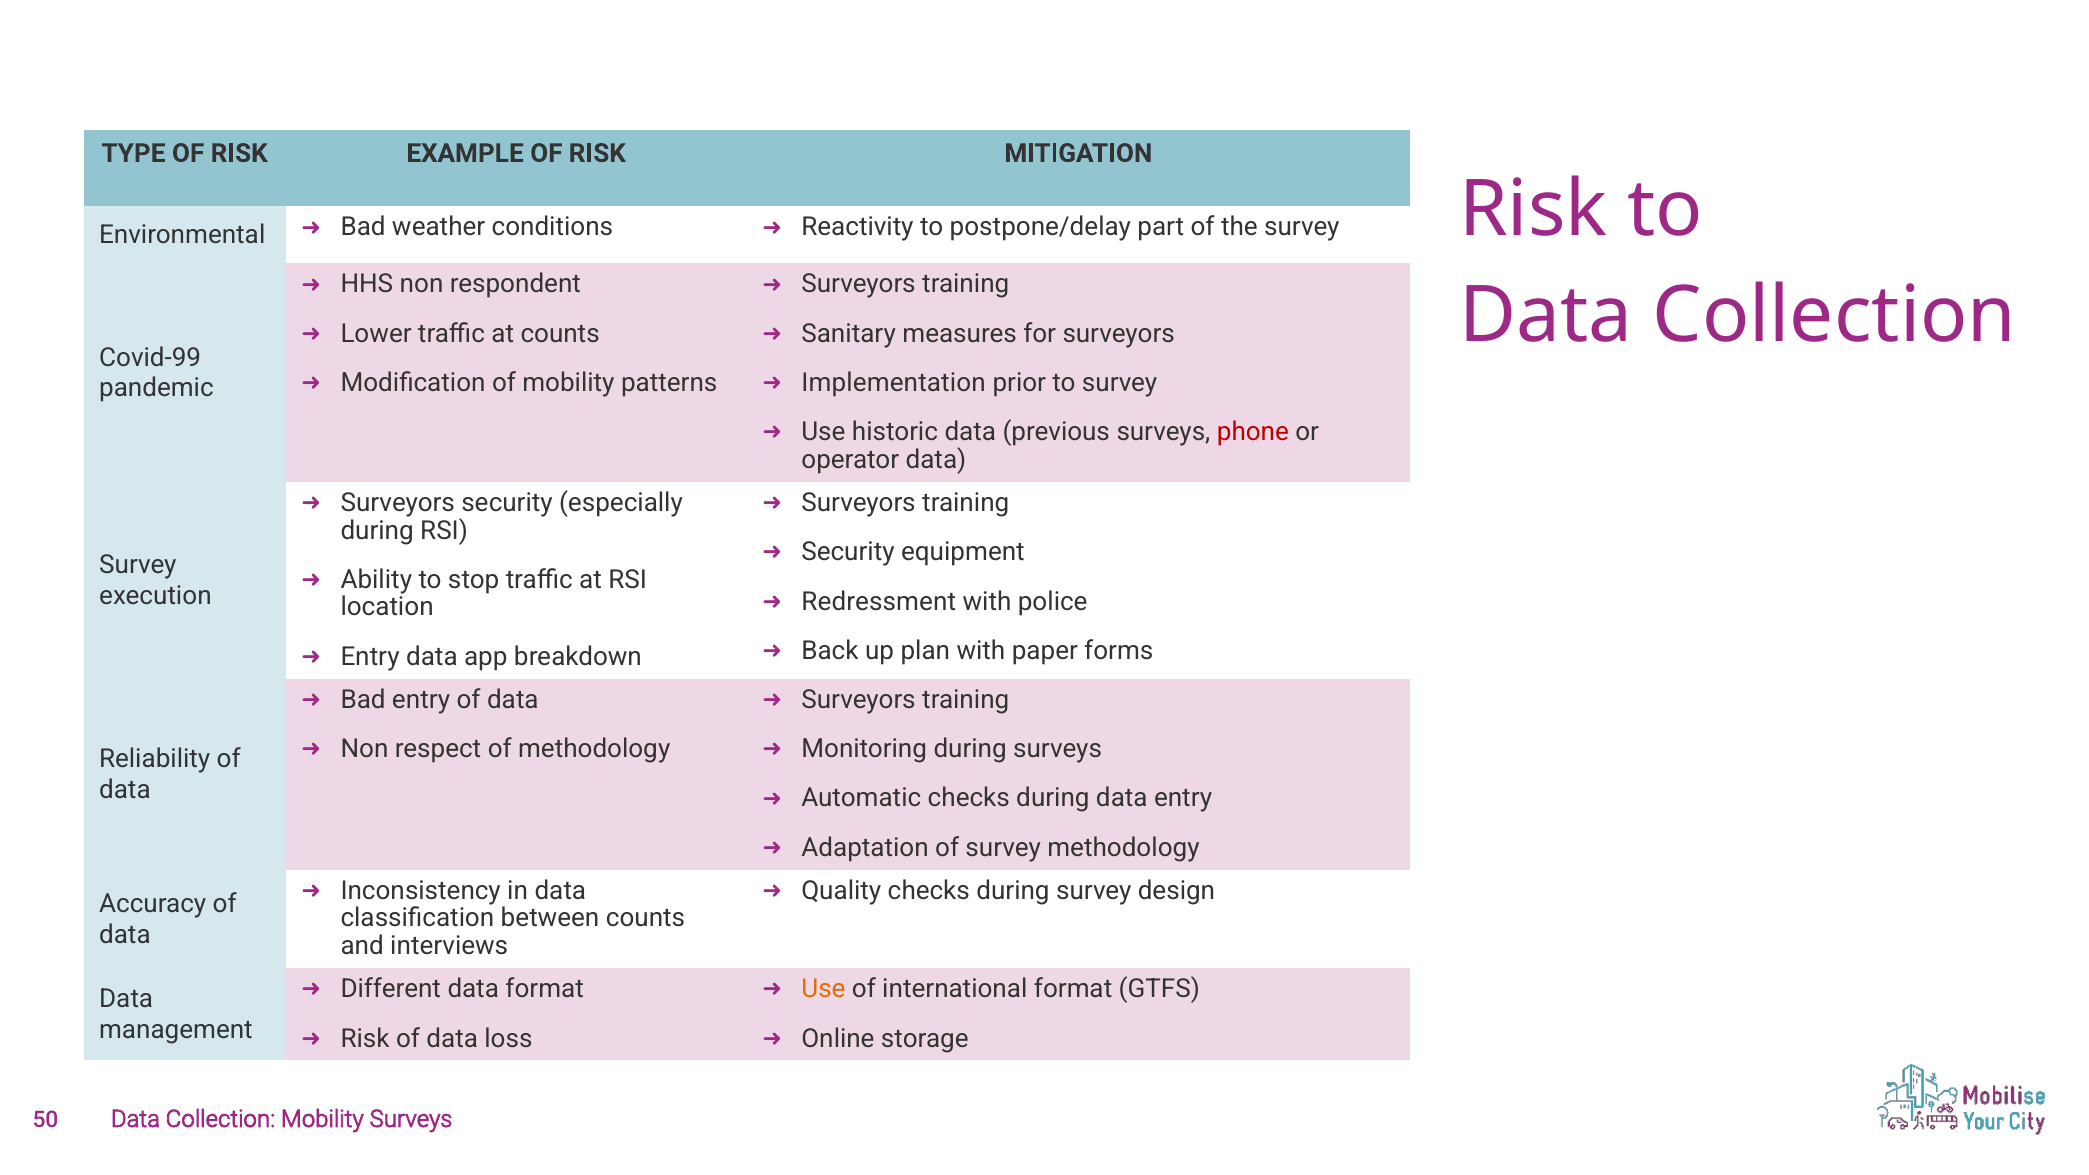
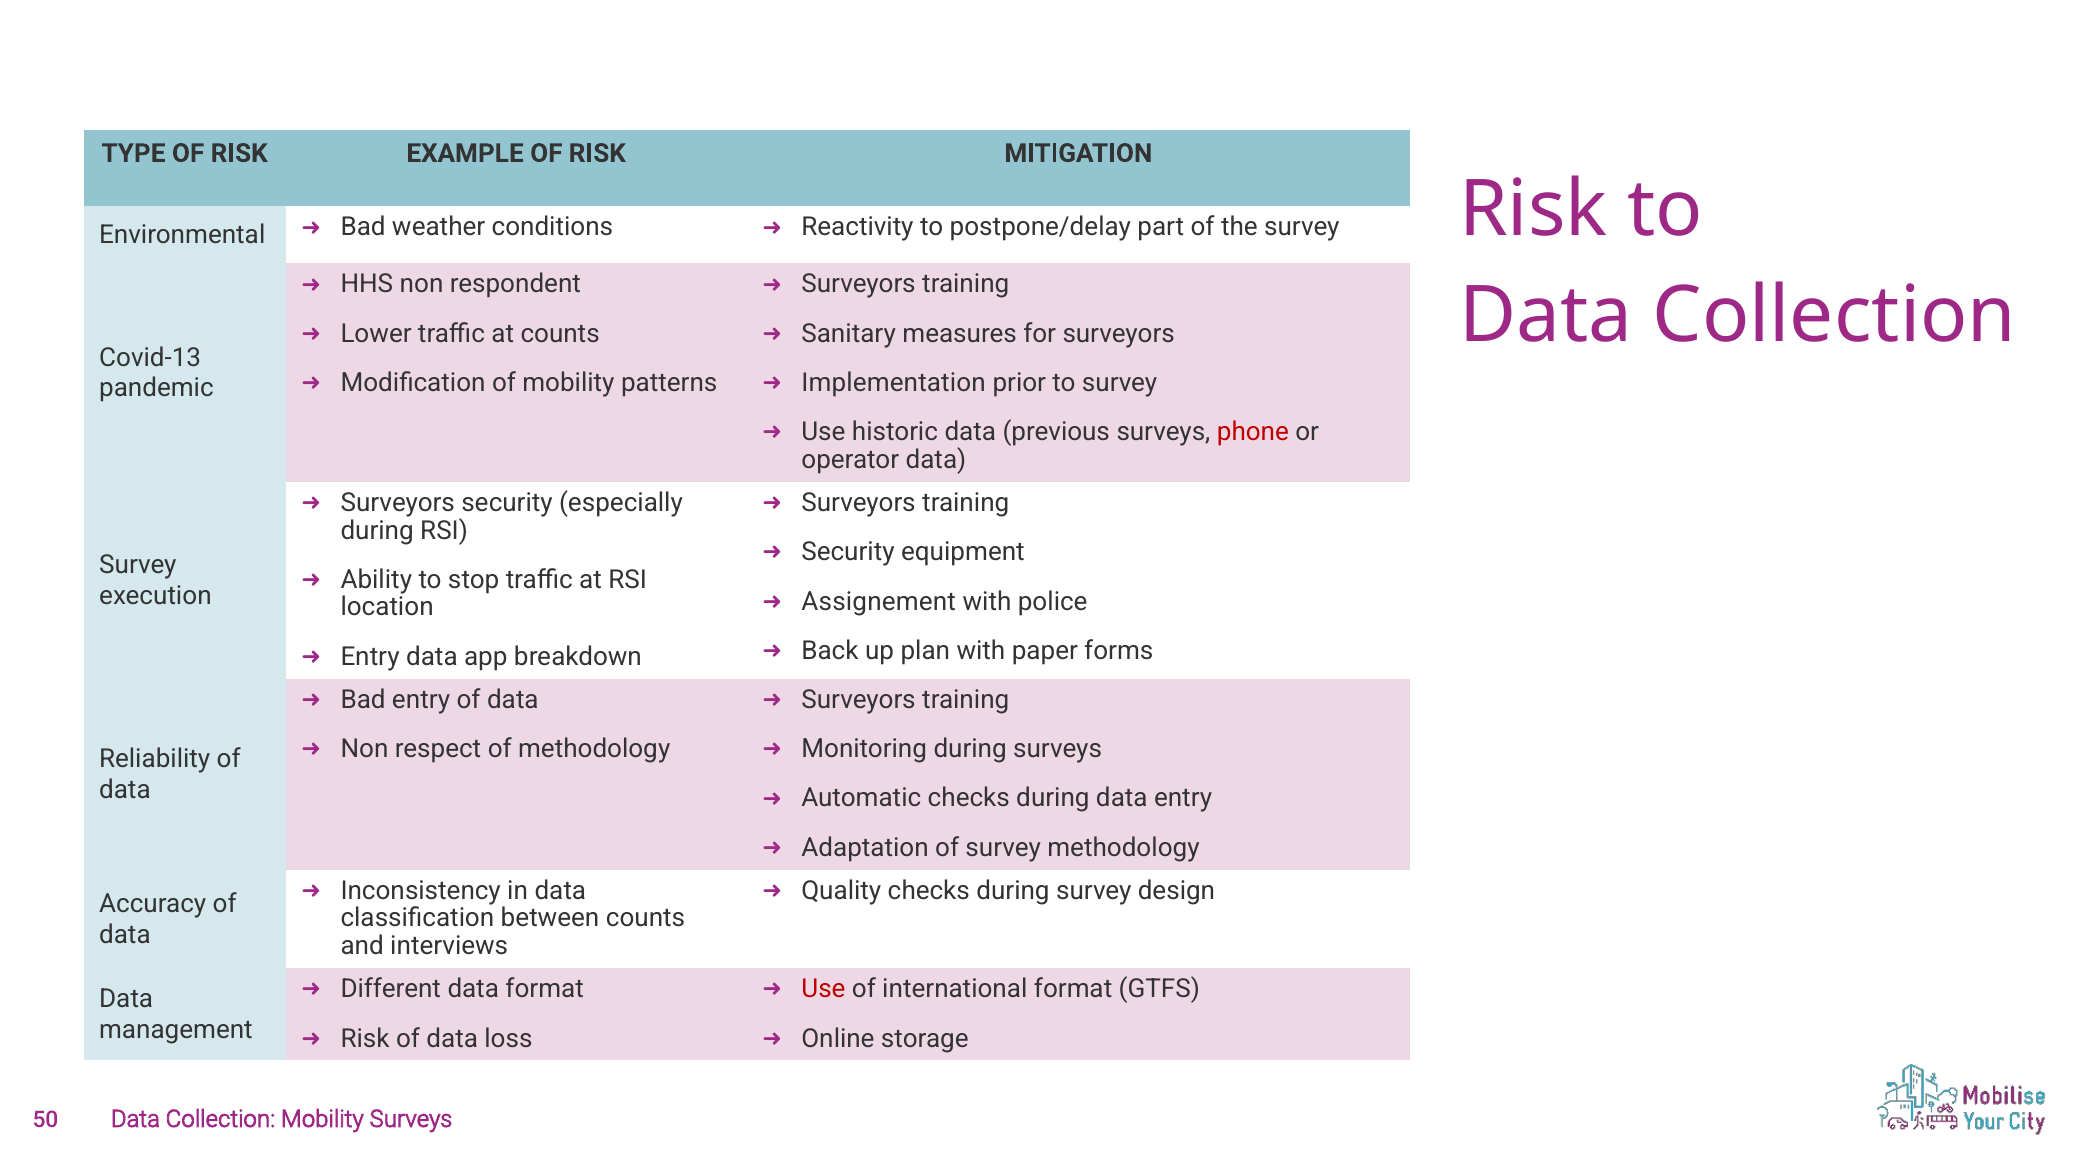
Covid-99: Covid-99 -> Covid-13 (150, 358)
Redressment: Redressment -> Assignement (879, 602)
Use colour: orange -> red (823, 989)
